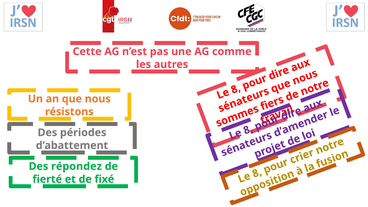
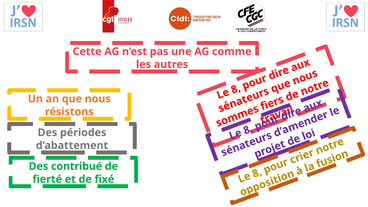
répondez: répondez -> contribué (77, 166)
